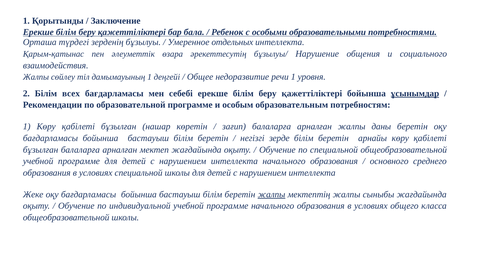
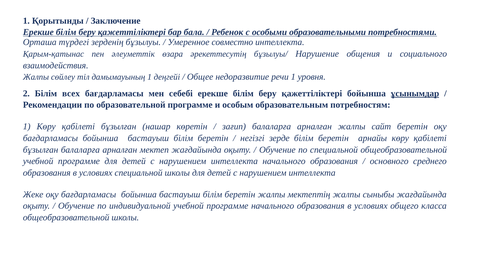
отдельных: отдельных -> совместно (232, 42)
даны: даны -> сайт (381, 127)
жалпы underline: present -> none (272, 195)
